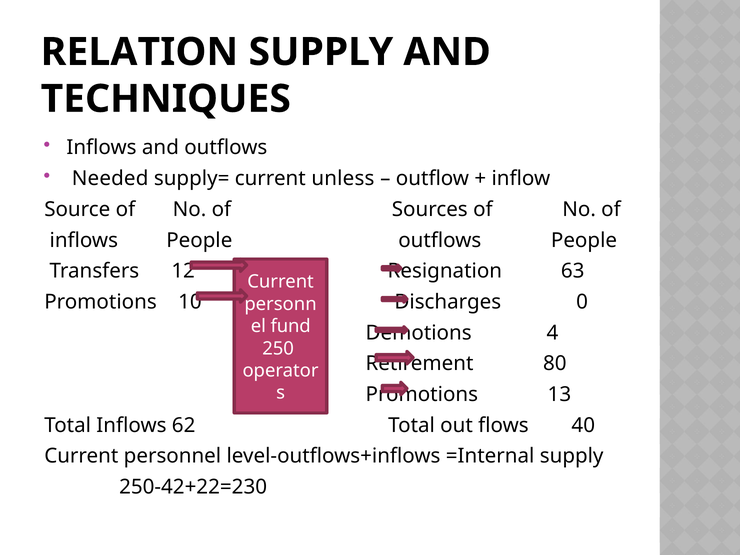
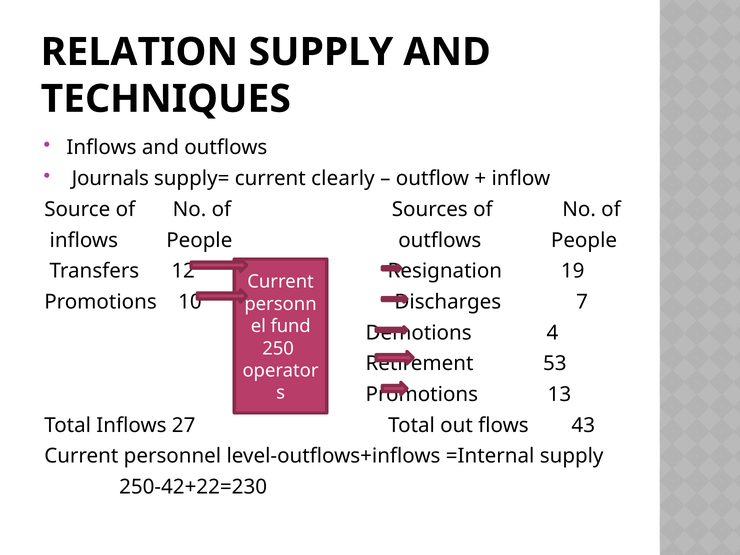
Needed: Needed -> Journals (110, 179)
unless: unless -> clearly (343, 179)
63: 63 -> 19 (573, 271)
0: 0 -> 7 (582, 302)
80: 80 -> 53 (555, 364)
62: 62 -> 27 (184, 425)
40: 40 -> 43 (583, 425)
